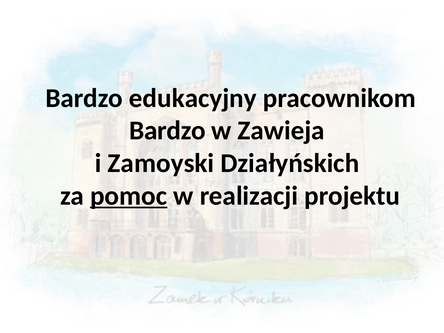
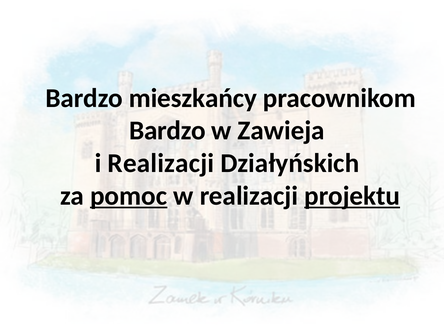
edukacyjny: edukacyjny -> mieszkańcy (193, 98)
i Zamoyski: Zamoyski -> Realizacji (161, 163)
projektu underline: none -> present (352, 196)
